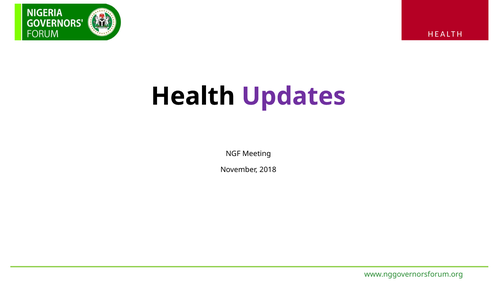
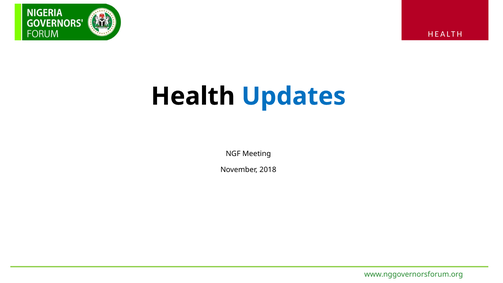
Updates colour: purple -> blue (294, 96)
